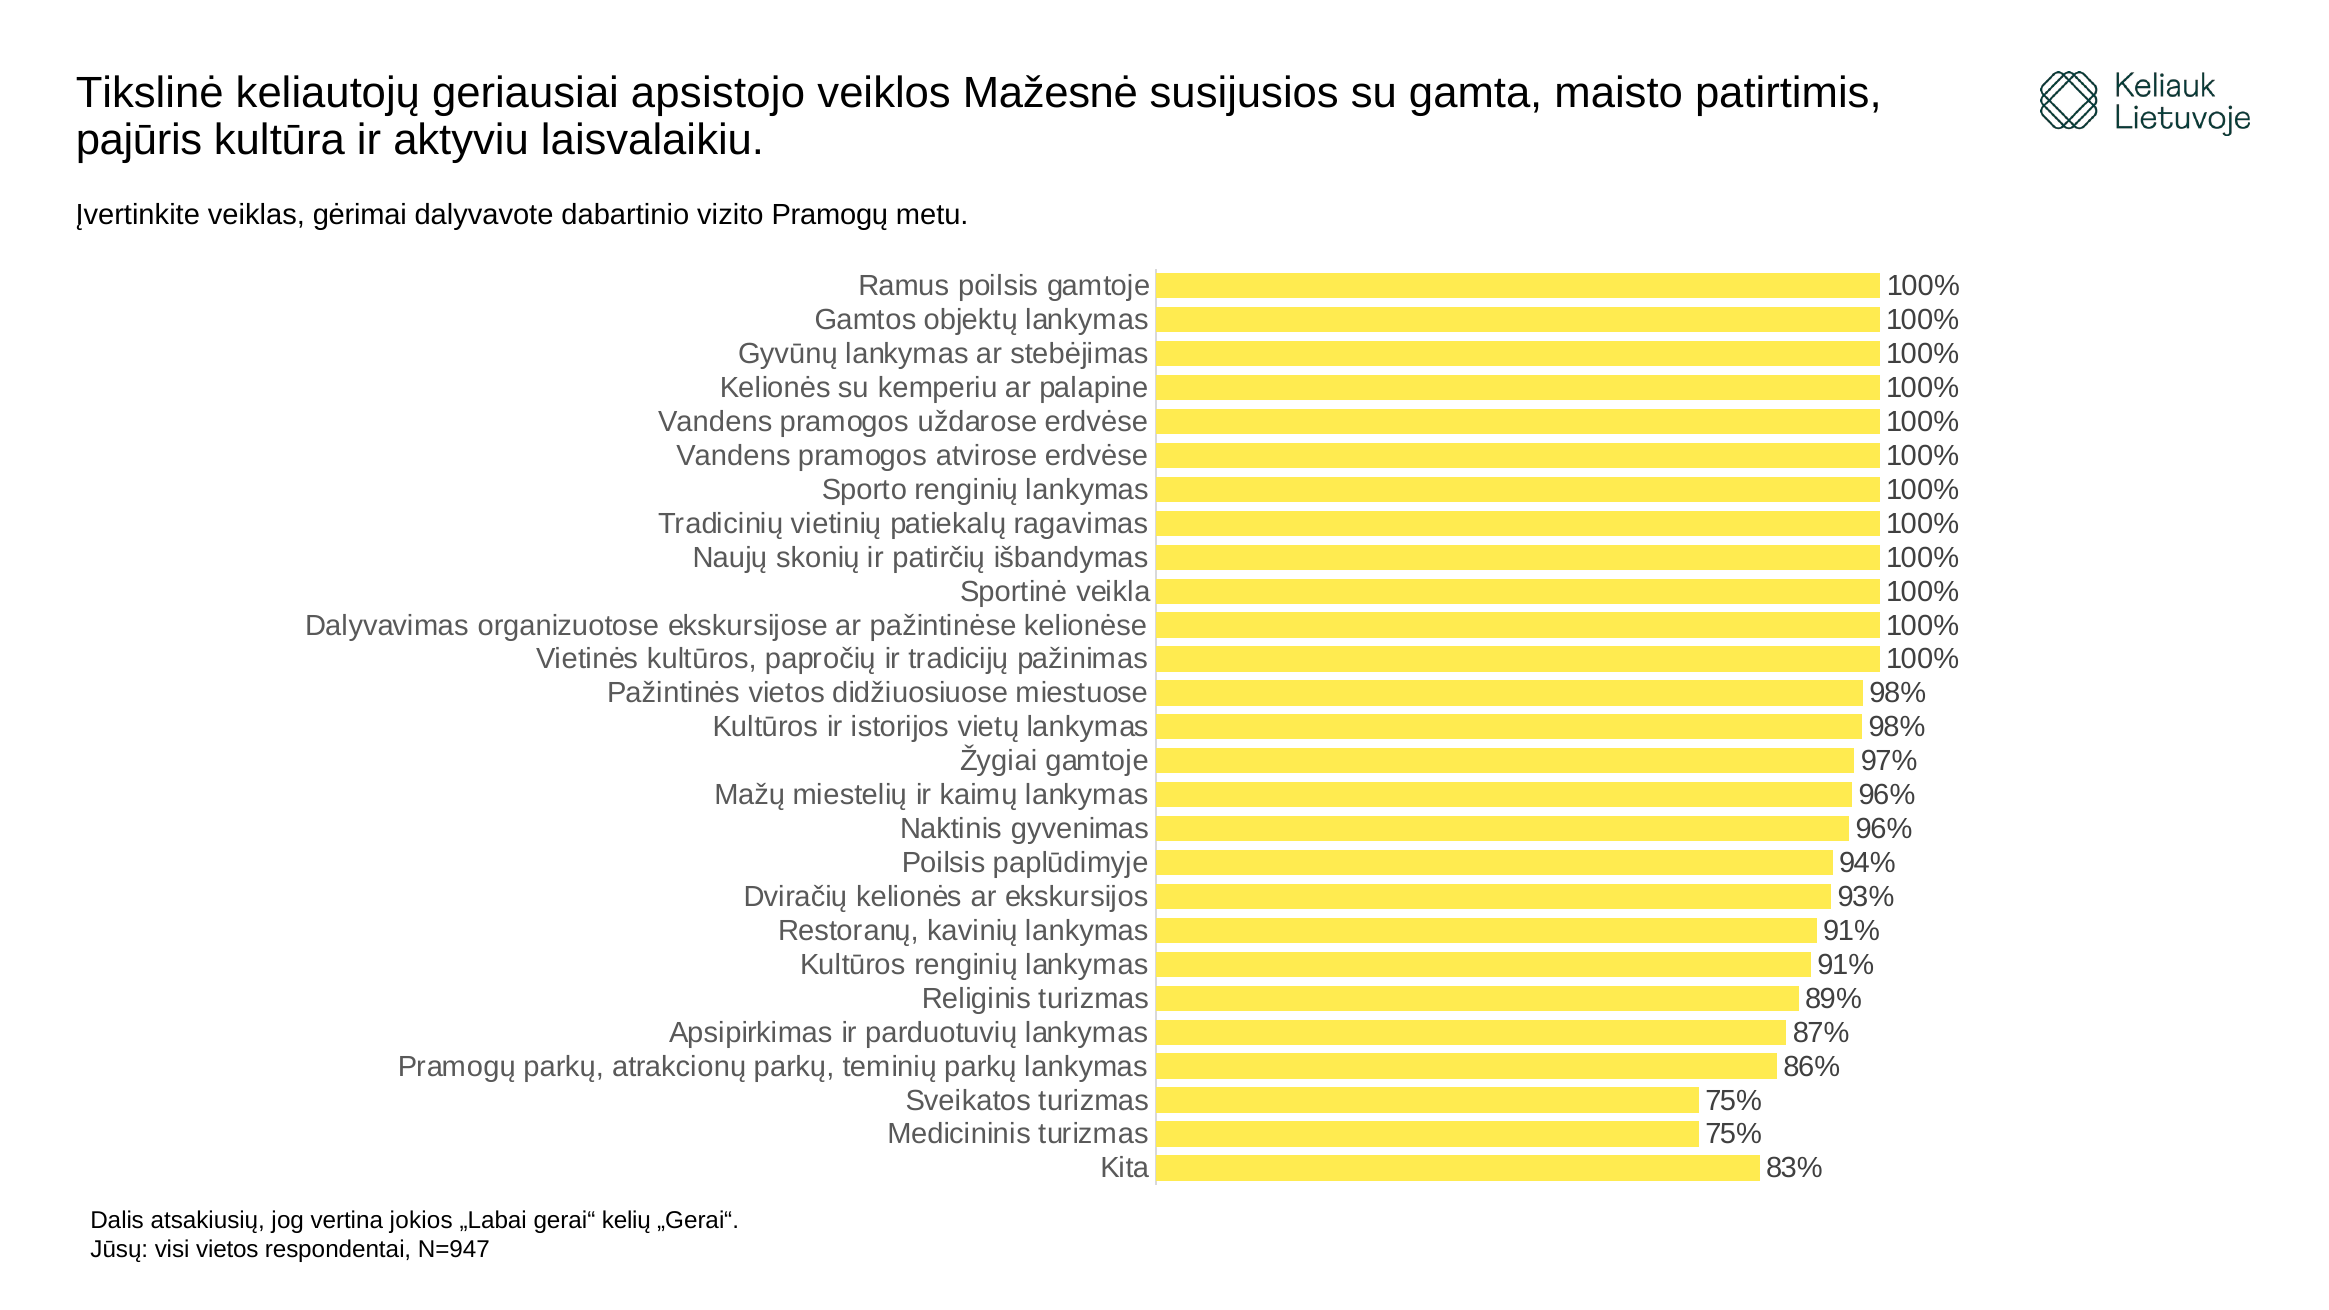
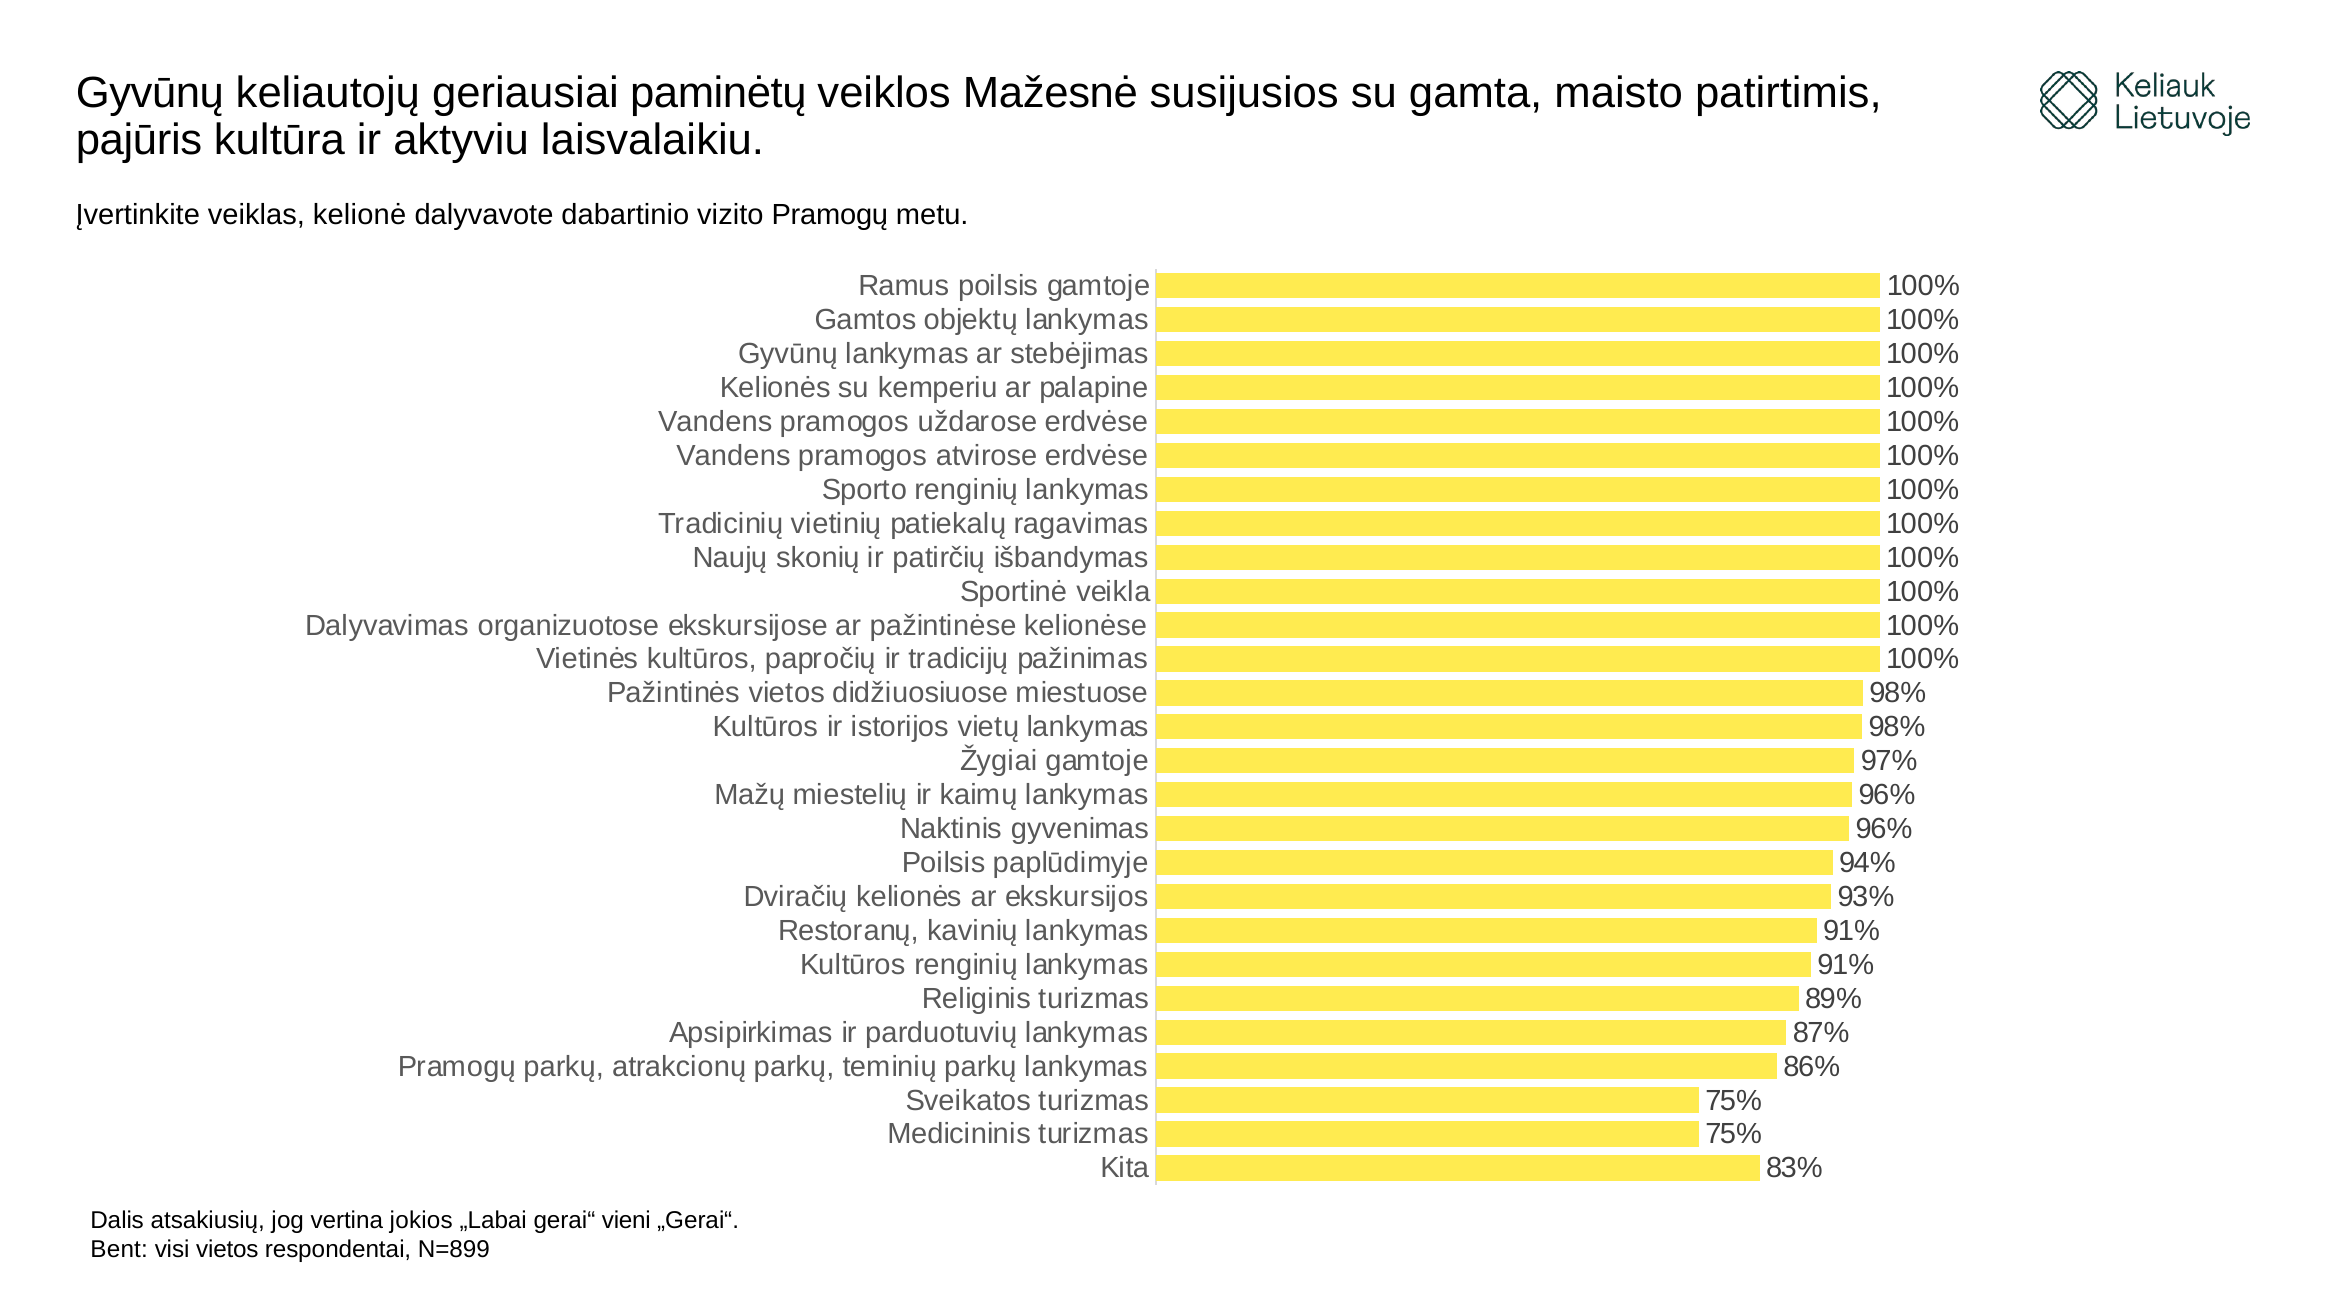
Tikslinė: Tikslinė -> Gyvūnų (150, 93)
apsistojo: apsistojo -> paminėtų (718, 93)
gėrimai: gėrimai -> kelionė (360, 215)
kelių: kelių -> vieni (626, 1220)
Jūsų: Jūsų -> Bent (119, 1249)
N=947: N=947 -> N=899 (454, 1249)
